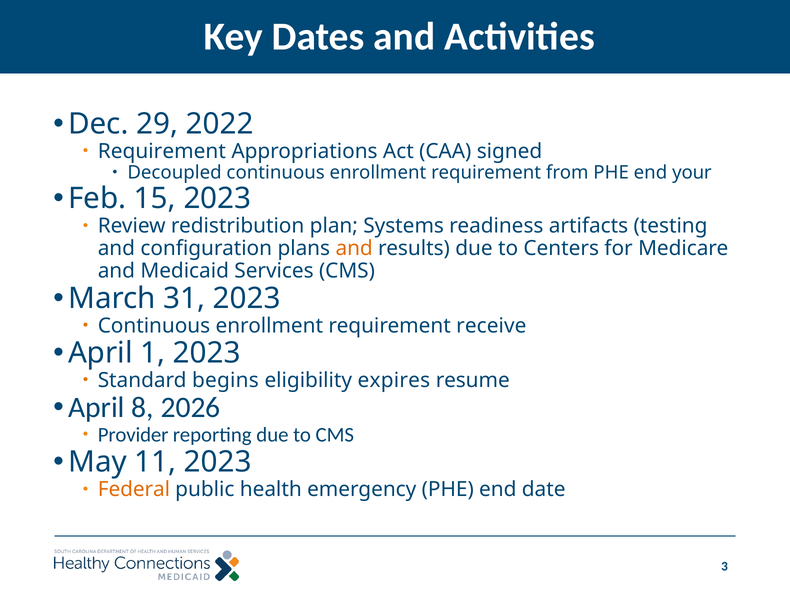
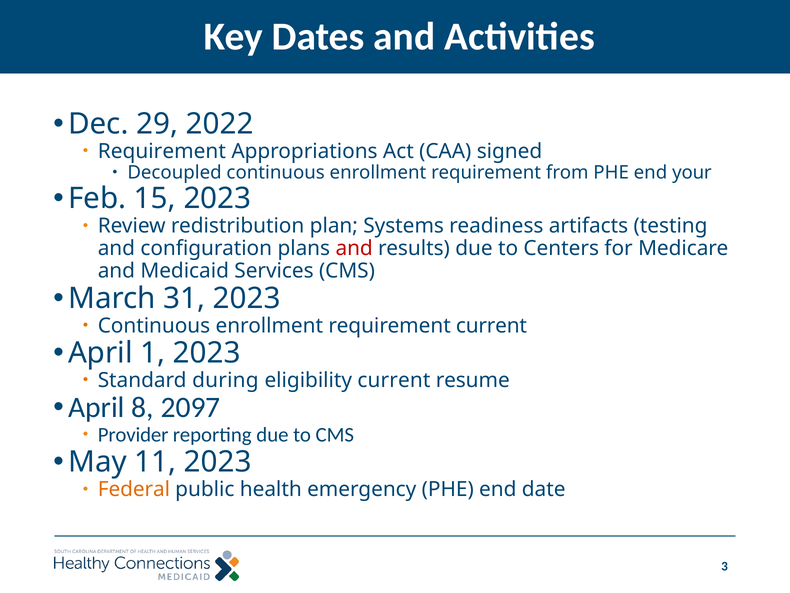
and colour: orange -> red (354, 248)
requirement receive: receive -> current (491, 325)
begins: begins -> during (225, 380)
eligibility expires: expires -> current (394, 380)
2026: 2026 -> 2097 (191, 407)
